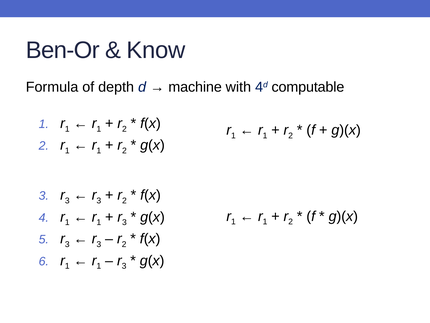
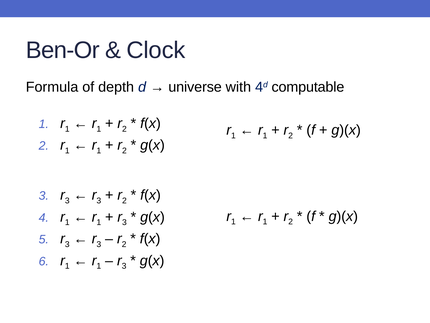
Know: Know -> Clock (156, 50)
machine: machine -> universe (195, 87)
